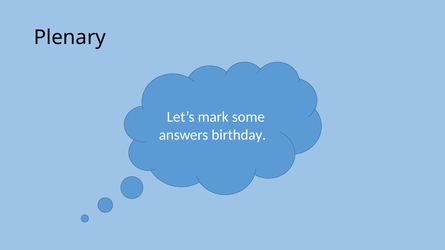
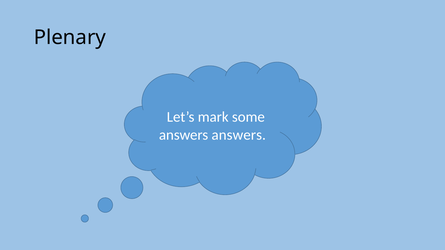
answers birthday: birthday -> answers (239, 135)
